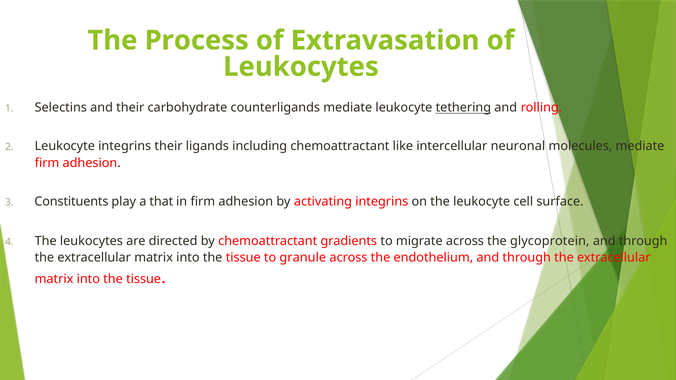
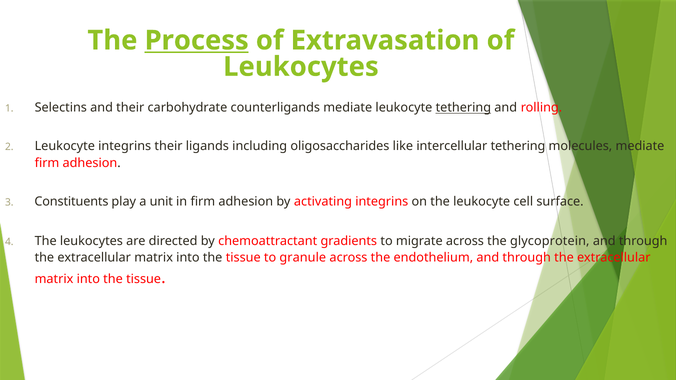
Process underline: none -> present (197, 40)
including chemoattractant: chemoattractant -> oligosaccharides (340, 146)
intercellular neuronal: neuronal -> tethering (518, 146)
that: that -> unit (161, 202)
